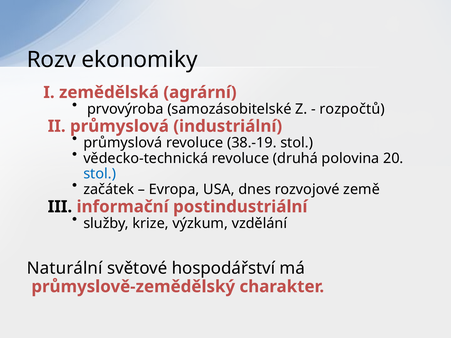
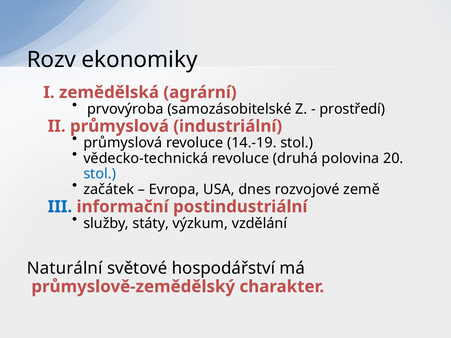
rozpočtů: rozpočtů -> prostředí (352, 109)
38.-19: 38.-19 -> 14.-19 (252, 143)
III colour: black -> blue (60, 207)
krize: krize -> státy (151, 223)
